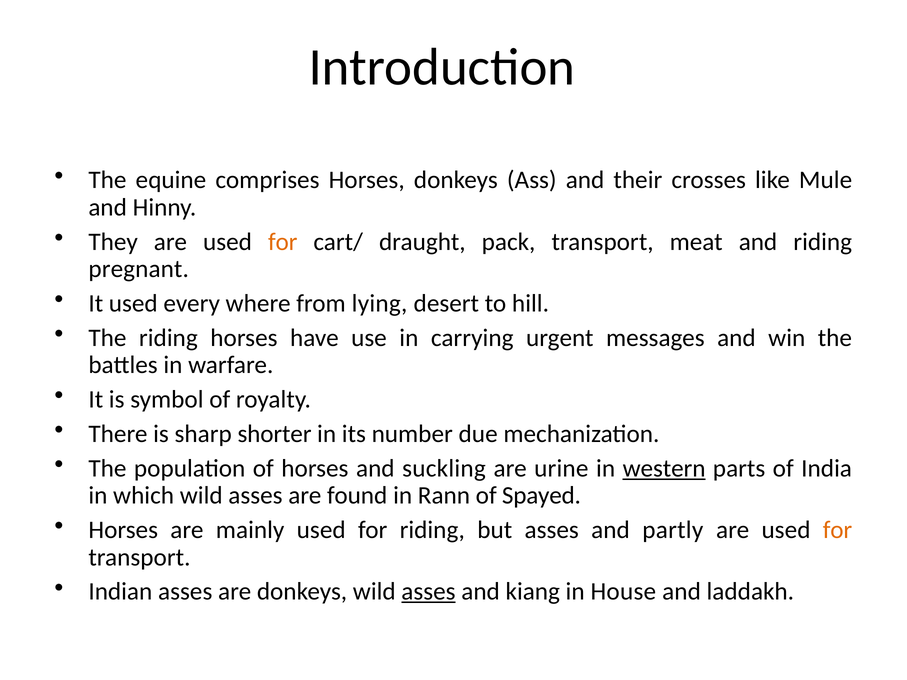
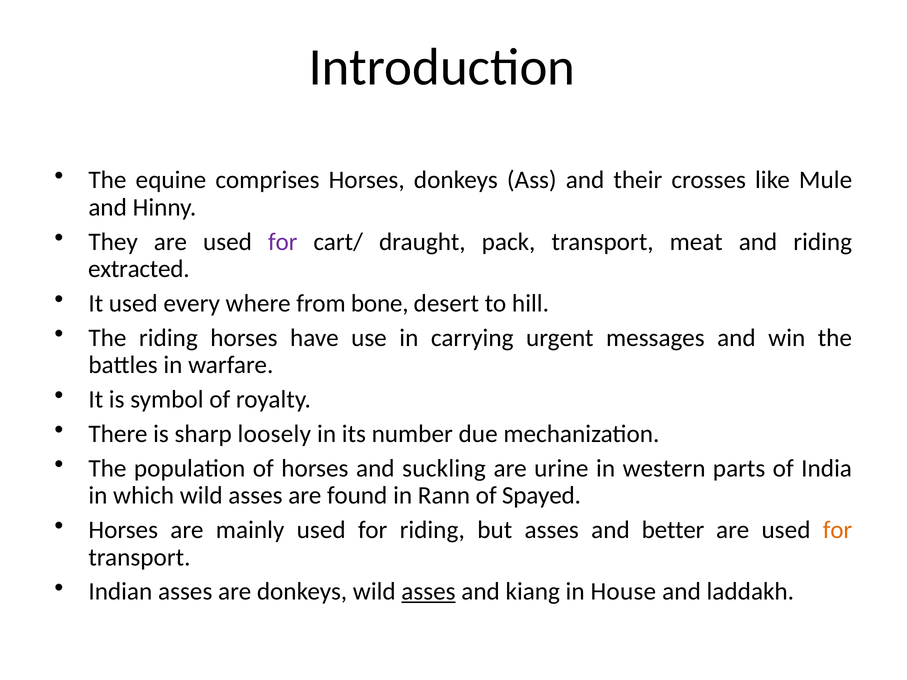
for colour: orange -> purple (283, 242)
pregnant: pregnant -> extracted (139, 269)
lying: lying -> bone (380, 303)
shorter: shorter -> loosely (274, 434)
western underline: present -> none (664, 469)
partly: partly -> better (673, 530)
